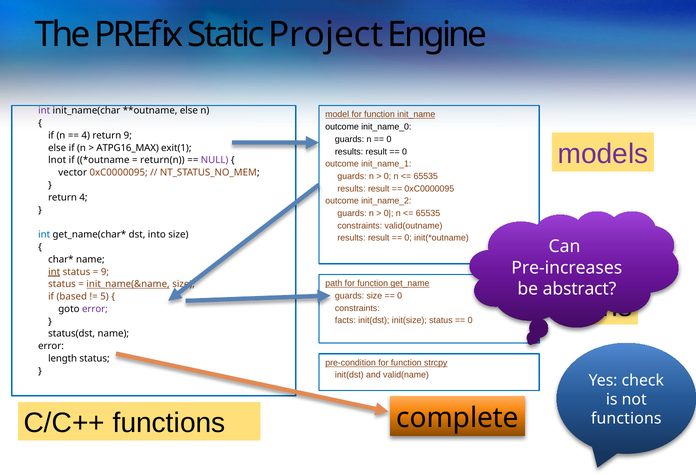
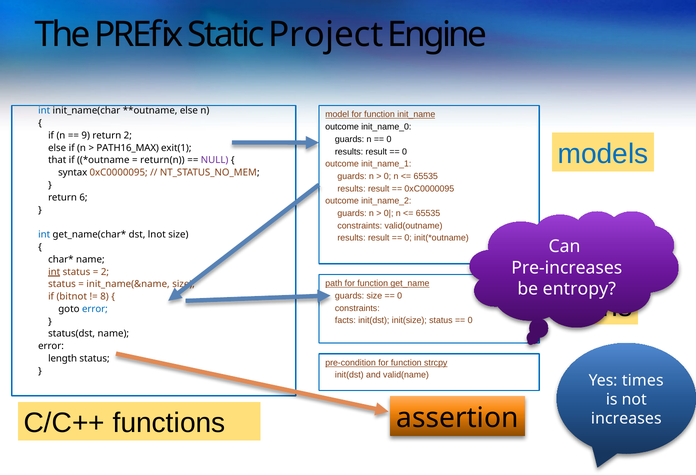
int colour: purple -> blue (44, 111)
4: 4 -> 9 (86, 135)
return 9: 9 -> 2 (128, 135)
models colour: purple -> blue (603, 154)
ATPG16_MAX: ATPG16_MAX -> PATH16_MAX (128, 148)
lnot: lnot -> that (57, 160)
vector: vector -> syntax (73, 173)
return 4: 4 -> 6 (83, 197)
into: into -> lnot (157, 234)
9: 9 -> 2 (105, 272)
init_name(&name underline: present -> none (128, 284)
abstract: abstract -> entropy (579, 289)
based: based -> bitnot (72, 296)
5: 5 -> 8 (105, 296)
error colour: purple -> blue (95, 309)
check: check -> times (643, 380)
complete: complete -> assertion (458, 417)
functions: functions -> increases (626, 418)
